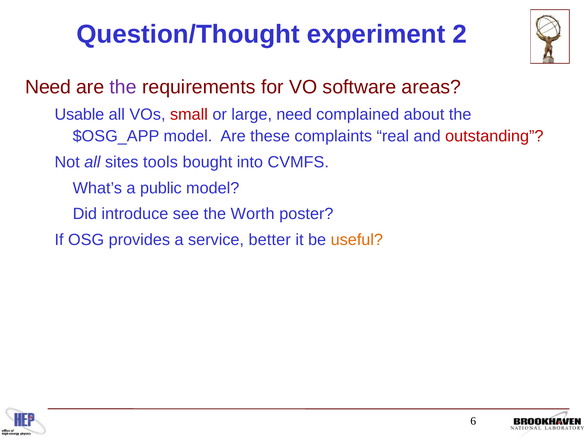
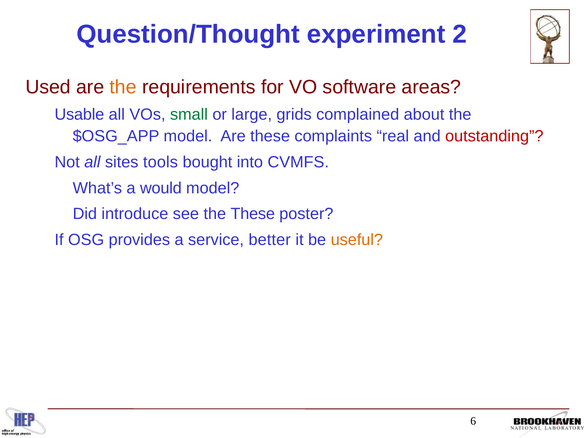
Need: Need -> Used (48, 87)
the colour: purple -> orange (123, 87)
small colour: red -> green (189, 115)
large need: need -> grids (294, 115)
public: public -> would (161, 188)
the Worth: Worth -> These (253, 214)
